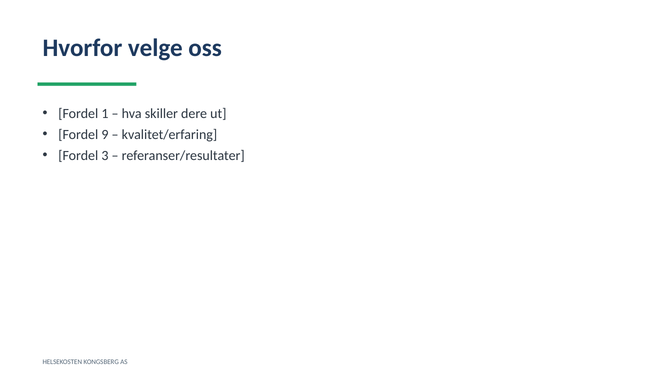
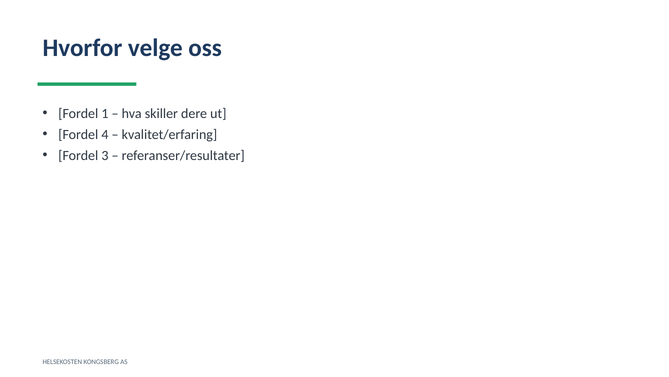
9: 9 -> 4 (105, 134)
